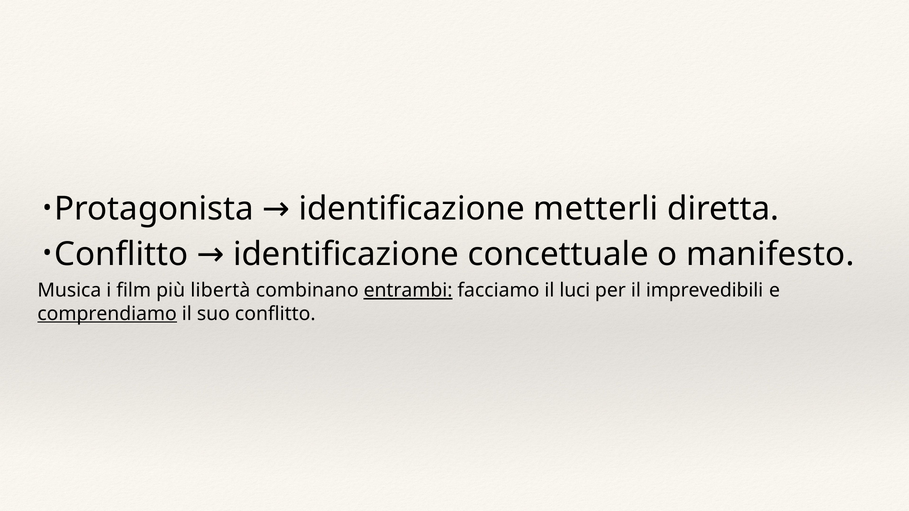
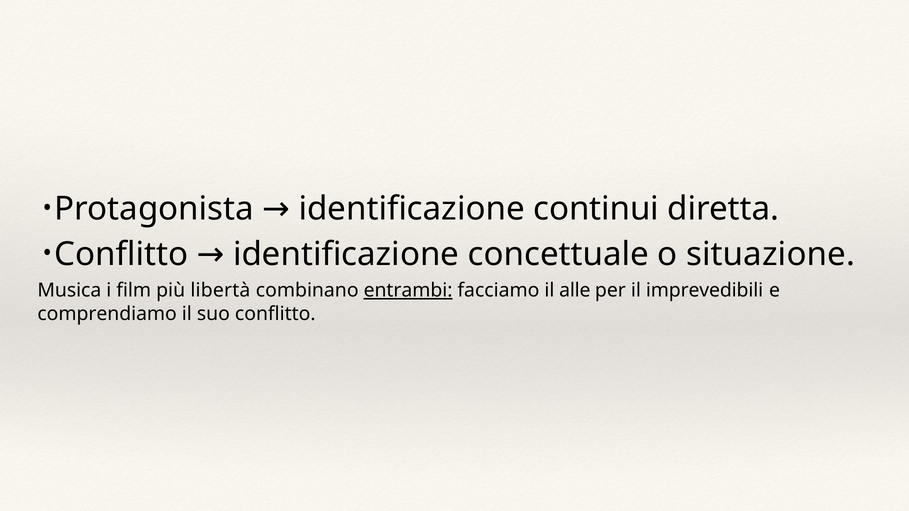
metterli: metterli -> continui (596, 209)
manifesto: manifesto -> situazione (771, 254)
luci: luci -> alle (575, 291)
comprendiamo underline: present -> none (107, 314)
